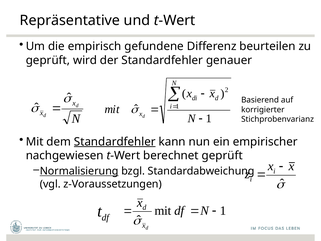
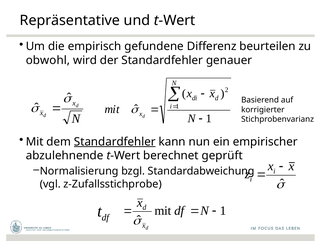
geprüft: geprüft -> obwohl (48, 60)
nachgewiesen: nachgewiesen -> abzulehnende (65, 155)
Normalisierung underline: present -> none (79, 171)
z-Voraussetzungen: z-Voraussetzungen -> z-Zufallsstichprobe (113, 184)
